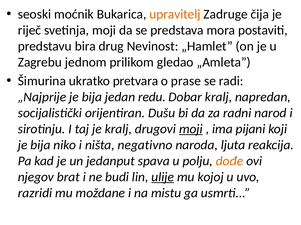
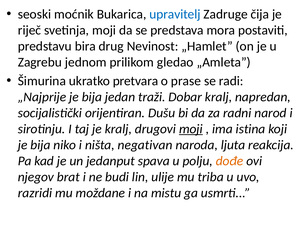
upravitelj colour: orange -> blue (175, 14)
redu: redu -> traži (152, 97)
pijani: pijani -> istina (251, 129)
negativno: negativno -> negativan (145, 145)
ulije underline: present -> none (163, 178)
kojoj: kojoj -> triba (211, 178)
